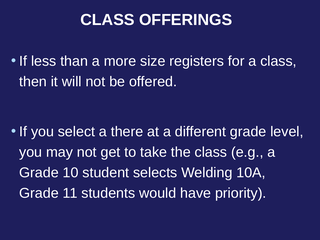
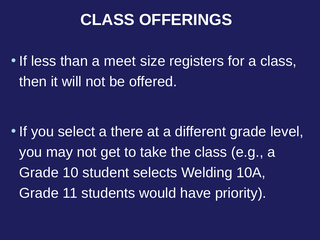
more: more -> meet (120, 61)
